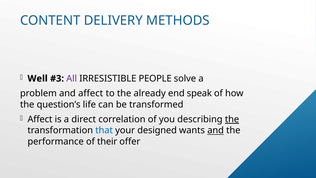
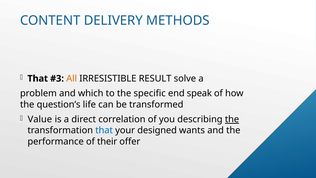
Well: Well -> That (38, 78)
All colour: purple -> orange (72, 78)
PEOPLE: PEOPLE -> RESULT (155, 78)
and affect: affect -> which (91, 93)
already: already -> specific (150, 93)
Affect: Affect -> Value (40, 119)
and underline: present -> none (216, 130)
